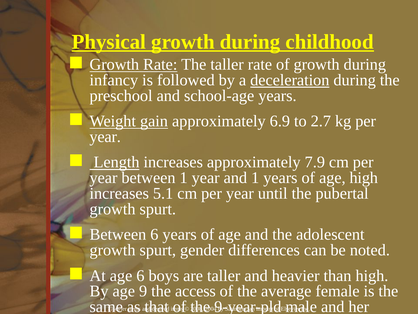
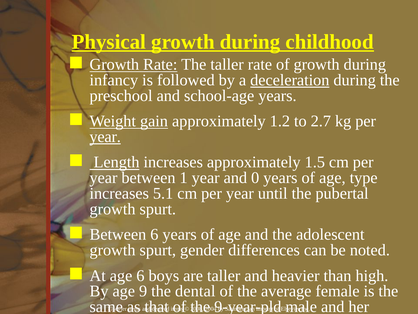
6.9: 6.9 -> 1.2 (280, 121)
year underline: none -> present (105, 137)
7.9: 7.9 -> 1.5 (315, 162)
and 1: 1 -> 0 (255, 178)
age high: high -> type (364, 178)
access: access -> dental (195, 291)
